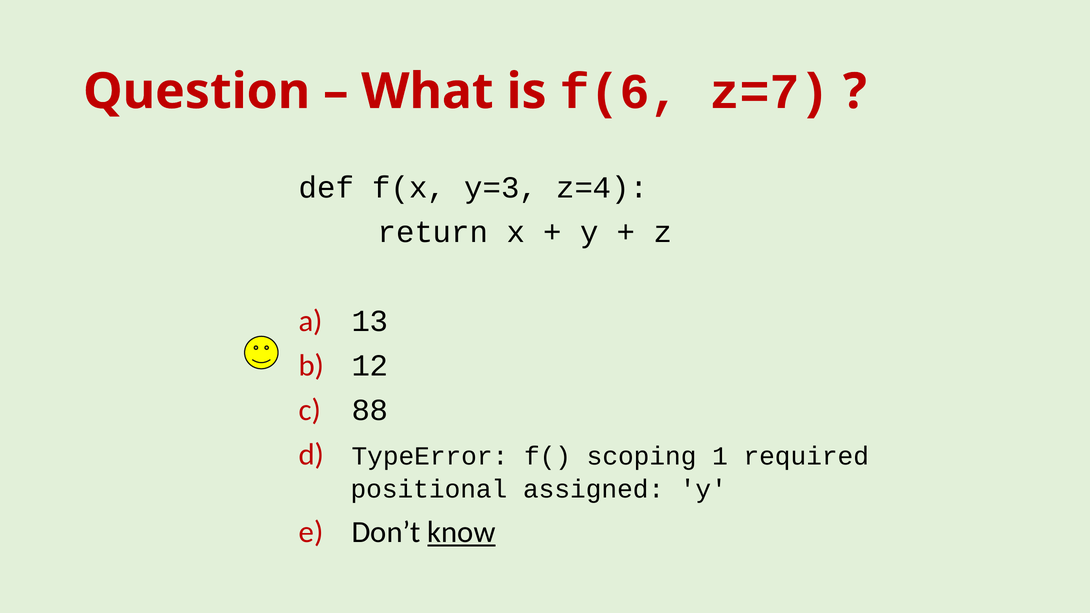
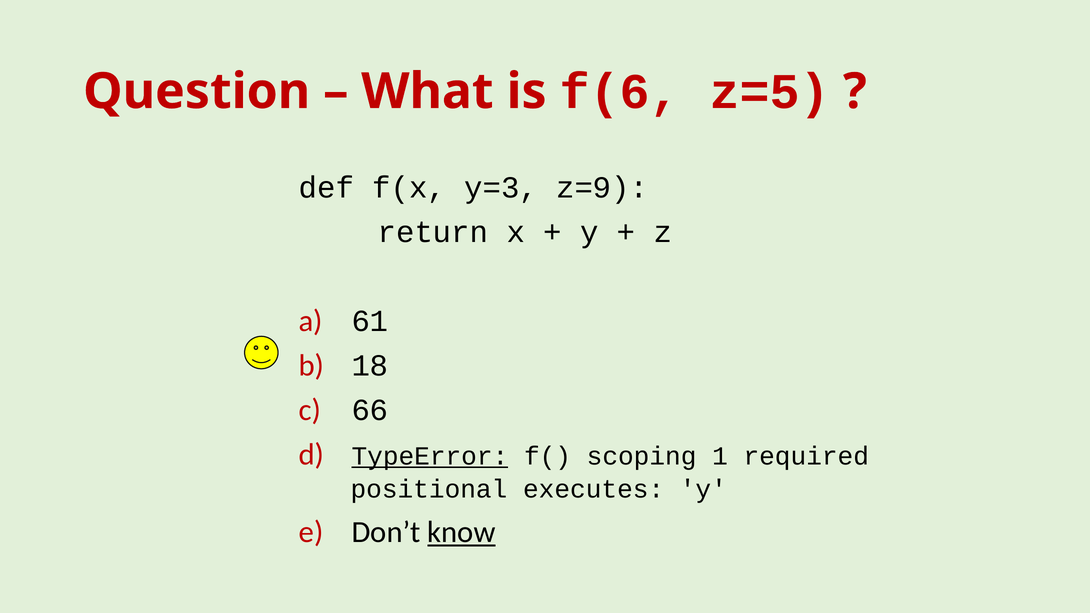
z=7: z=7 -> z=5 (770, 92)
z=4: z=4 -> z=9 (602, 188)
13: 13 -> 61 (370, 321)
12: 12 -> 18 (370, 366)
88: 88 -> 66 (370, 410)
TypeError underline: none -> present (430, 456)
assigned: assigned -> executes (594, 489)
